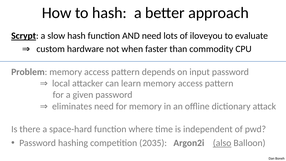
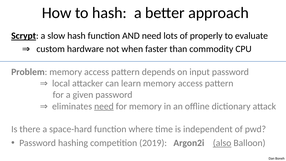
iloveyou: iloveyou -> properly (206, 36)
need underline: none -> present (104, 106)
2035: 2035 -> 2019 (153, 143)
